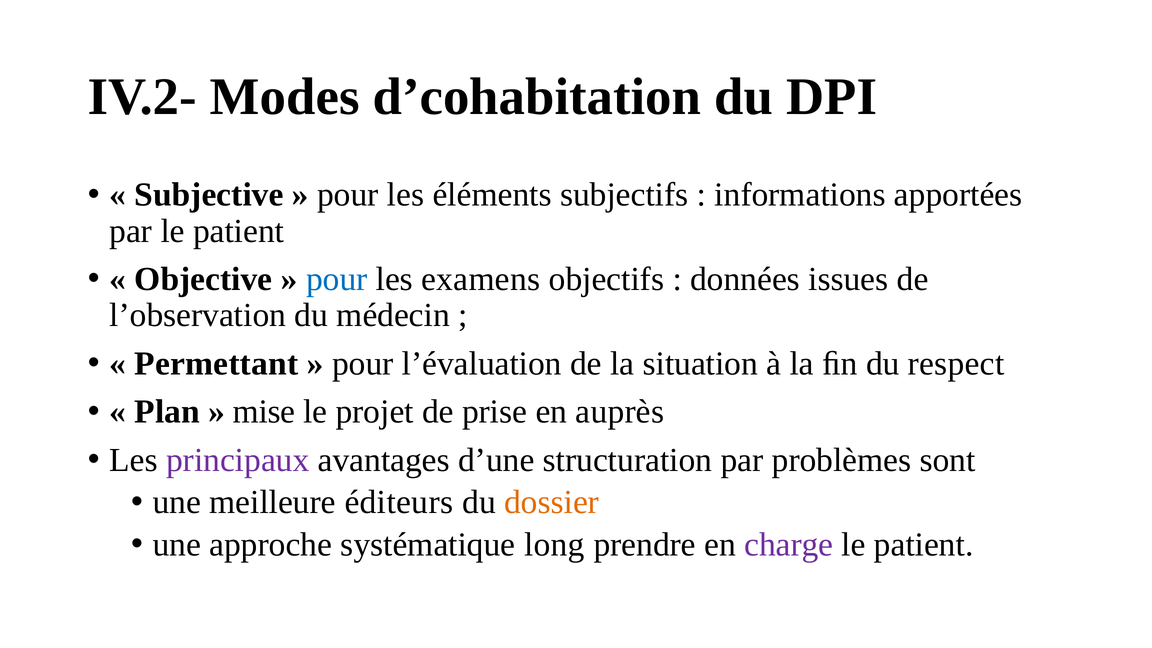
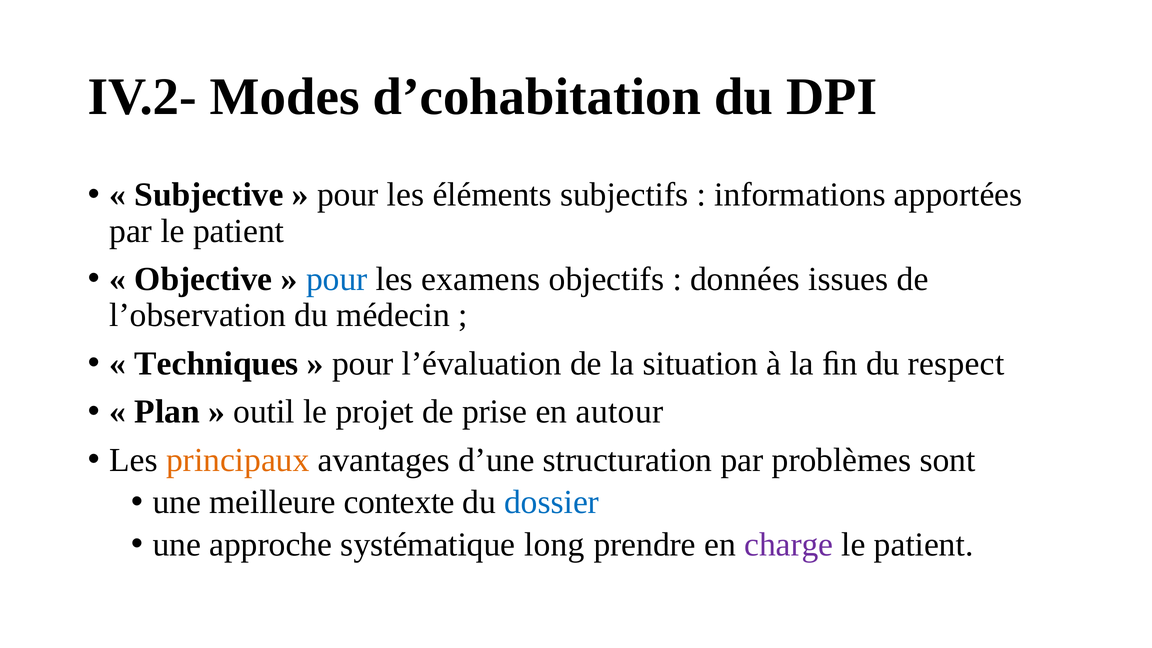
Permettant: Permettant -> Techniques (216, 364)
mise: mise -> outil (264, 412)
auprès: auprès -> autour (620, 412)
principaux colour: purple -> orange (238, 460)
éditeurs: éditeurs -> contexte (399, 502)
dossier colour: orange -> blue (552, 502)
